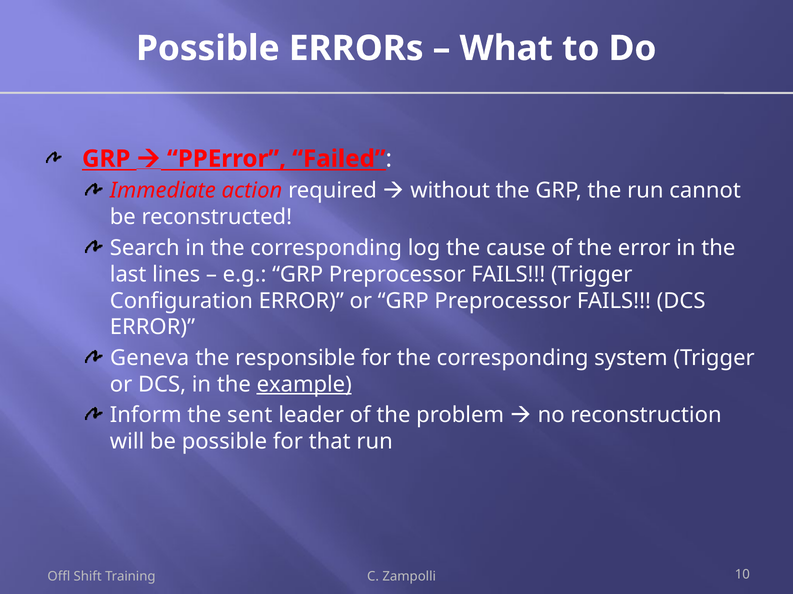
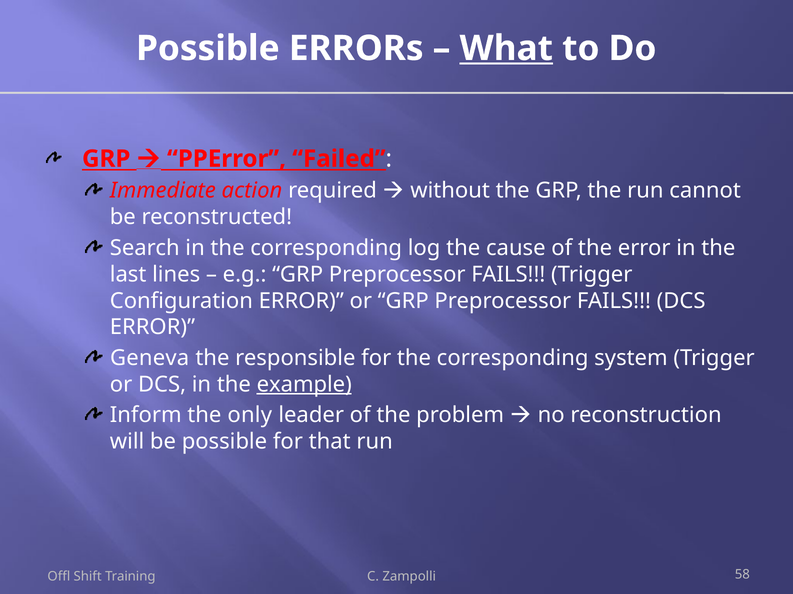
What underline: none -> present (506, 48)
sent: sent -> only (250, 416)
10: 10 -> 58 (742, 575)
